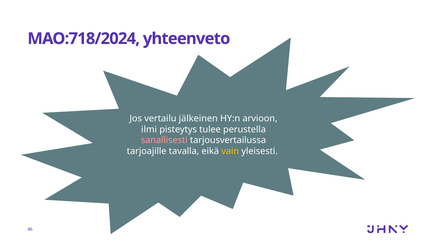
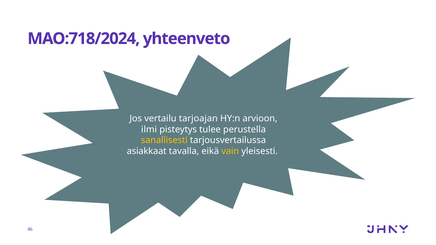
jälkeinen: jälkeinen -> tarjoajan (198, 119)
sanallisesti colour: pink -> yellow (164, 140)
tarjoajille: tarjoajille -> asiakkaat (147, 151)
